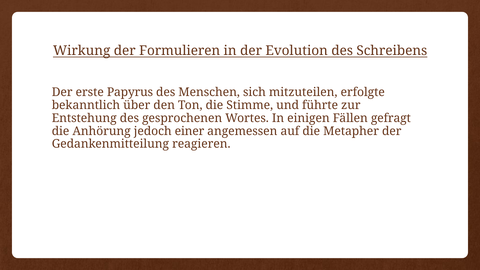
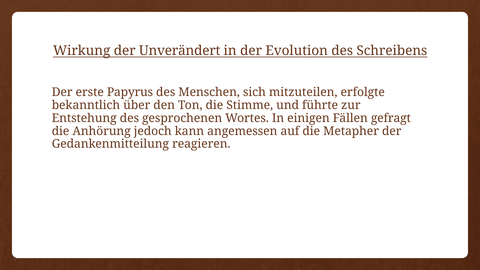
Formulieren: Formulieren -> Unverändert (180, 51)
einer: einer -> kann (189, 131)
